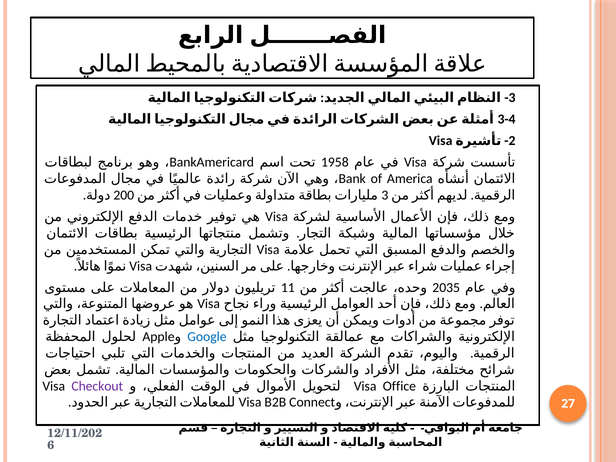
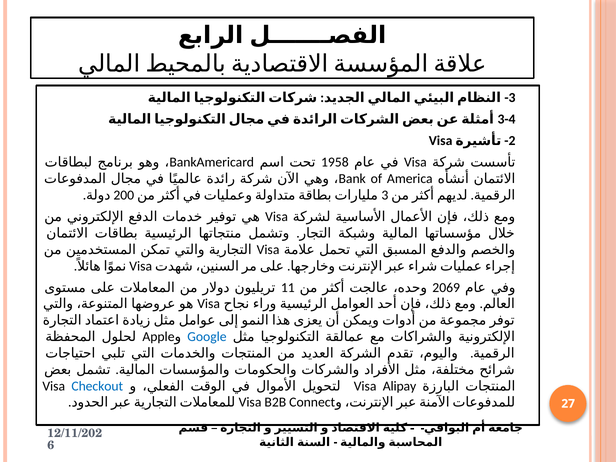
2035: 2035 -> 2069 (446, 288)
Checkout colour: purple -> blue (97, 386)
Office: Office -> Alipay (399, 386)
